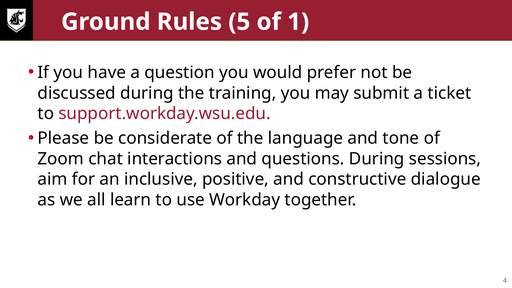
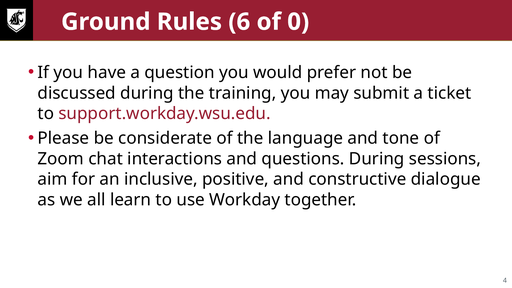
5: 5 -> 6 (239, 22)
1: 1 -> 0 (298, 22)
